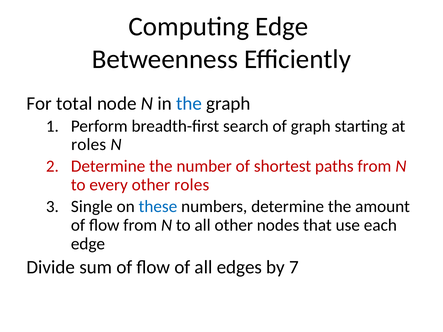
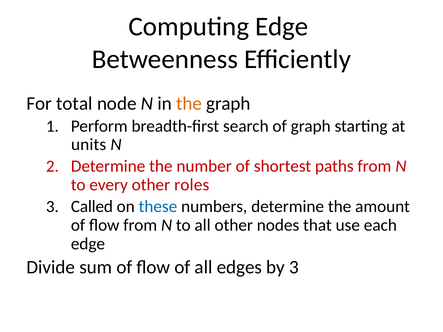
the colour: blue -> orange (189, 104)
roles: roles -> units (89, 145)
Single: Single -> Called (92, 207)
by 7: 7 -> 3 (294, 267)
